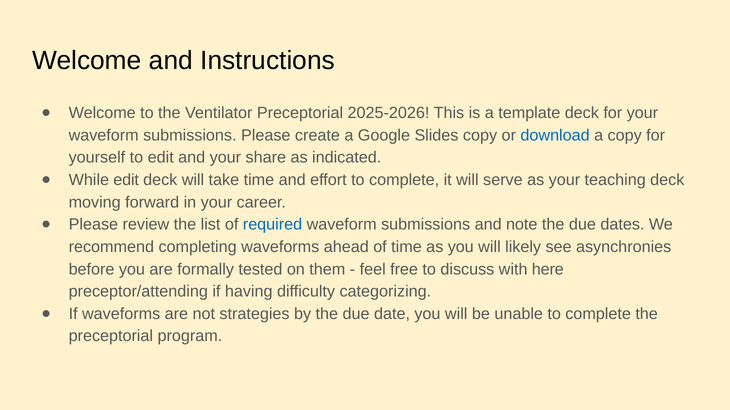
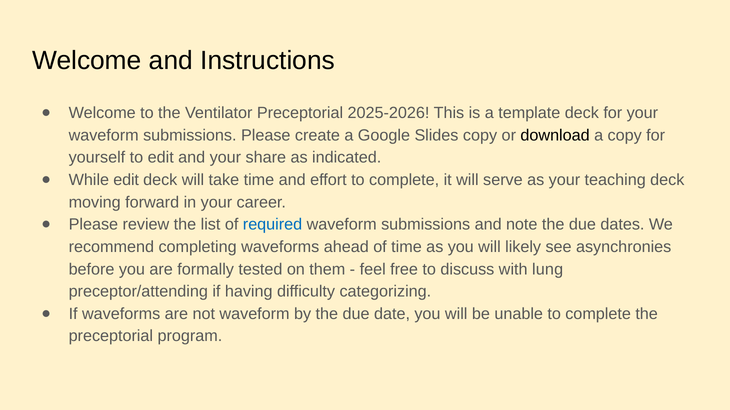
download colour: blue -> black (555, 135)
here: here -> lung (548, 270)
not strategies: strategies -> waveform (255, 314)
